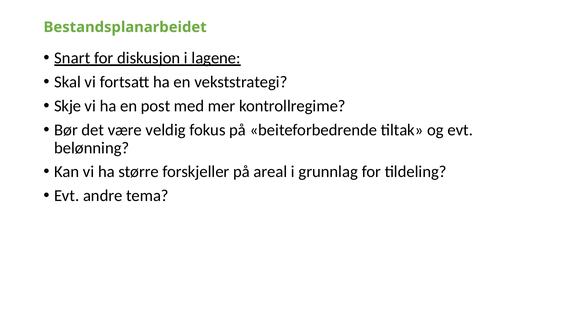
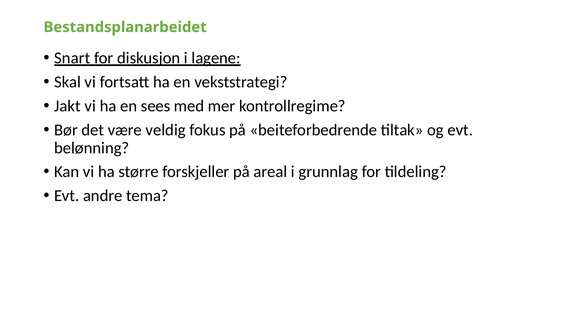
Skje: Skje -> Jakt (68, 106)
post: post -> sees (156, 106)
